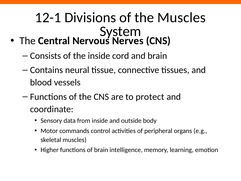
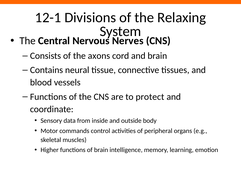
the Muscles: Muscles -> Relaxing (182, 18)
the inside: inside -> axons (99, 56)
